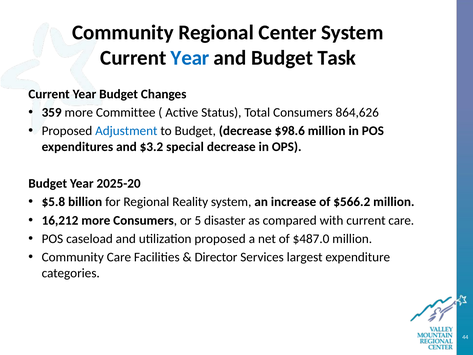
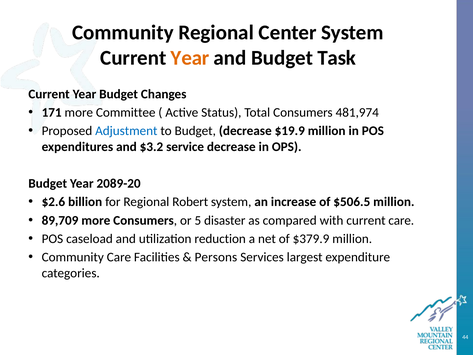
Year colour: blue -> orange (190, 58)
359: 359 -> 171 (52, 112)
864,626: 864,626 -> 481,974 (357, 112)
$98.6: $98.6 -> $19.9 (290, 131)
special: special -> service (185, 147)
2025-20: 2025-20 -> 2089-20 (119, 183)
$5.8: $5.8 -> $2.6 (53, 202)
Reality: Reality -> Robert (190, 202)
$566.2: $566.2 -> $506.5 (352, 202)
16,212: 16,212 -> 89,709 (60, 220)
utilization proposed: proposed -> reduction (220, 239)
$487.0: $487.0 -> $379.9 (311, 239)
Director: Director -> Persons (216, 257)
